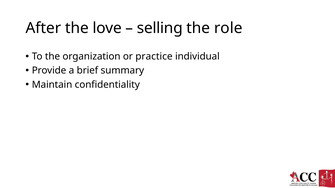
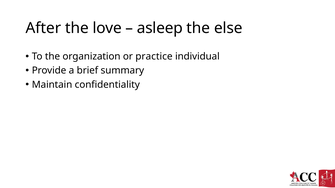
selling: selling -> asleep (160, 28)
role: role -> else (228, 28)
